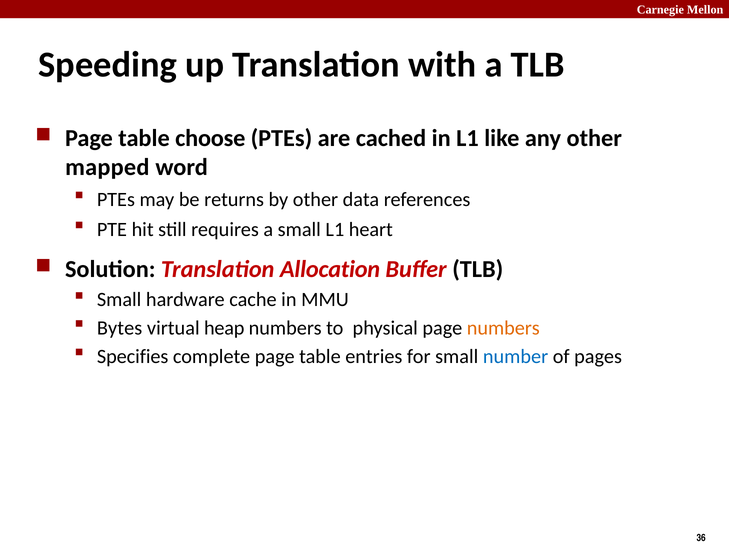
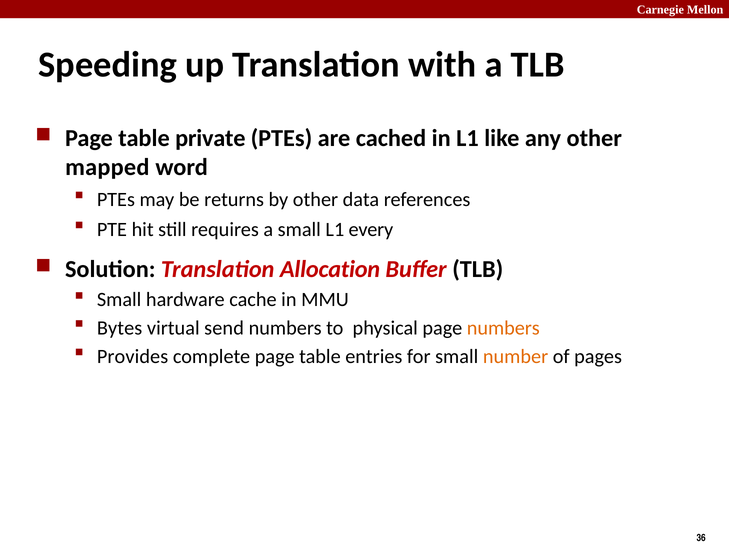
choose: choose -> private (210, 138)
heart: heart -> every (371, 229)
heap: heap -> send (224, 328)
Specifies: Specifies -> Provides (133, 356)
number colour: blue -> orange (516, 356)
